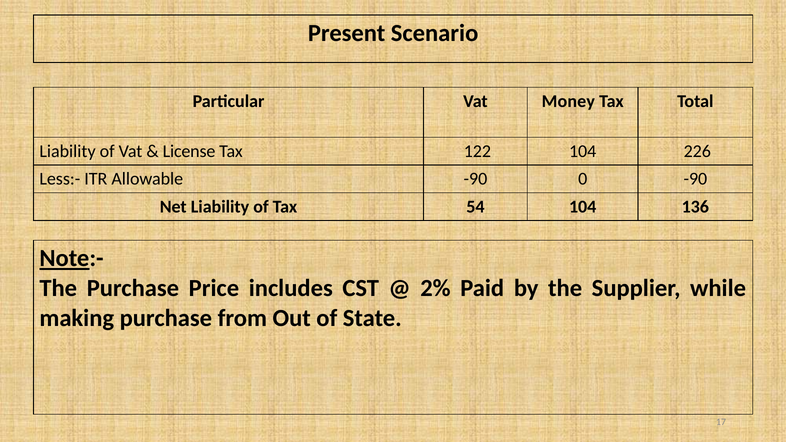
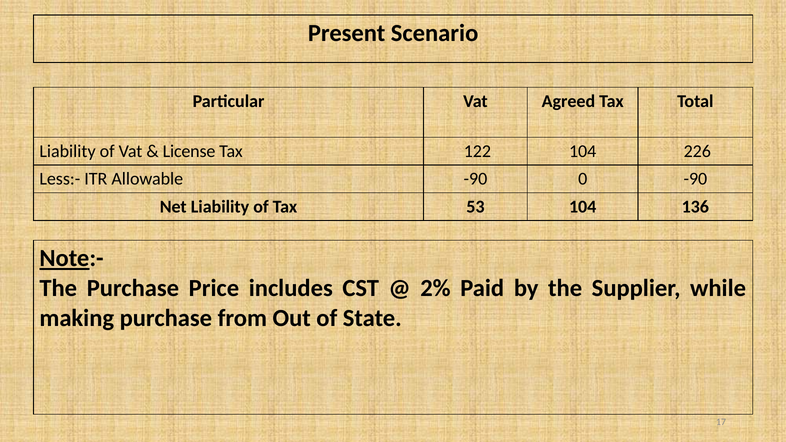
Money: Money -> Agreed (568, 102)
54: 54 -> 53 (475, 207)
